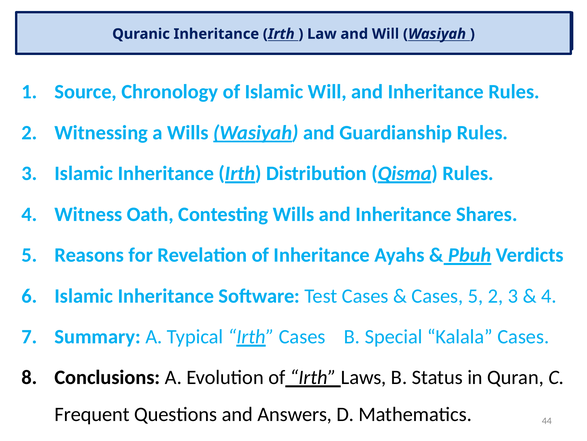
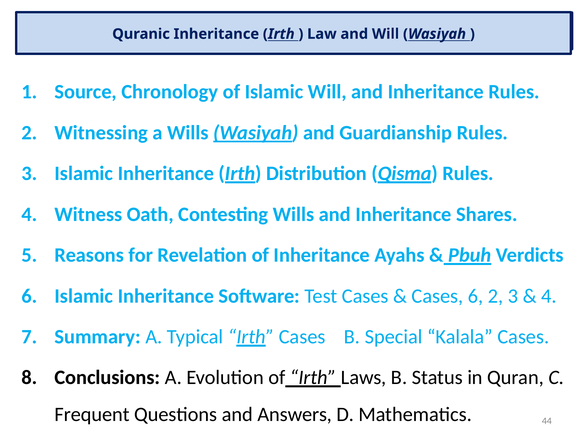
Cases 5: 5 -> 6 (476, 295)
